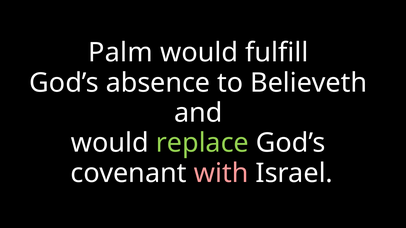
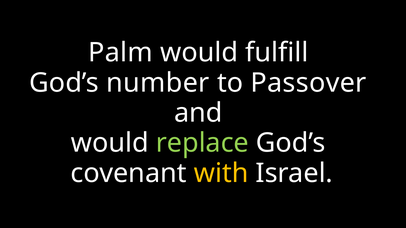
absence: absence -> number (158, 83)
Believeth: Believeth -> Passover (309, 83)
with colour: pink -> yellow (221, 174)
